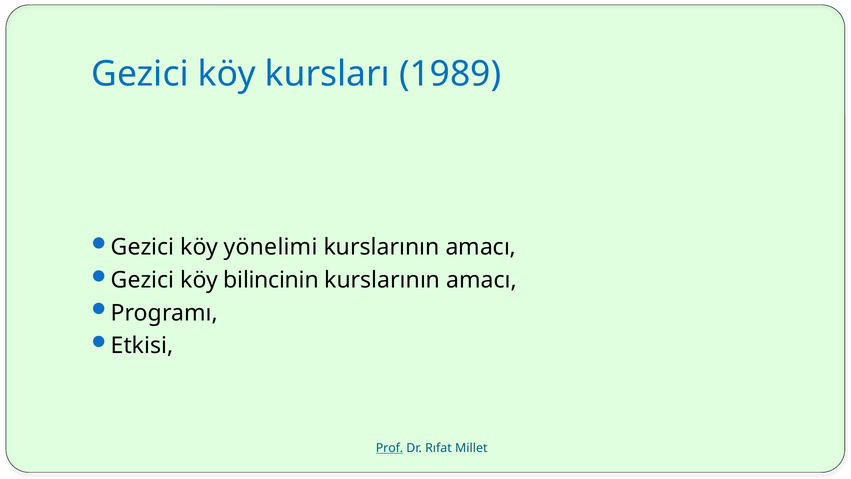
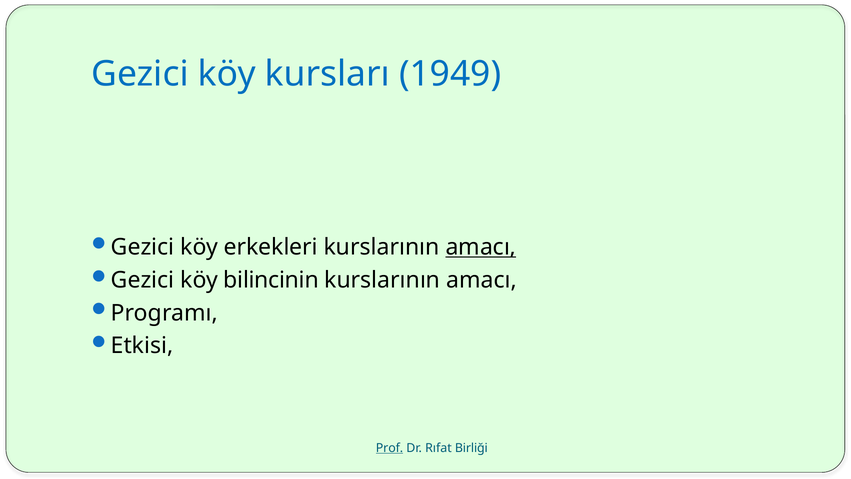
1989: 1989 -> 1949 (450, 74)
yönelimi: yönelimi -> erkekleri (271, 247)
amacı underline: none -> present (481, 247)
Millet: Millet -> Birliği (471, 448)
